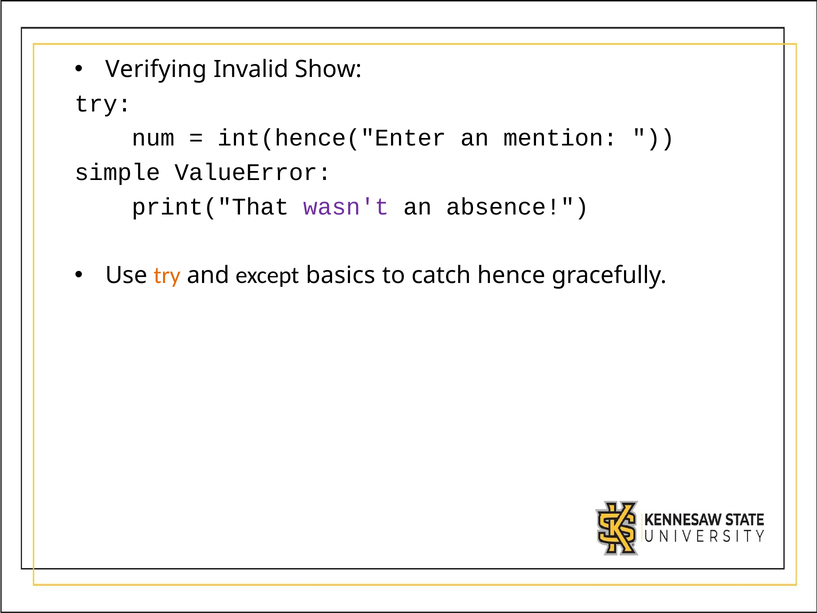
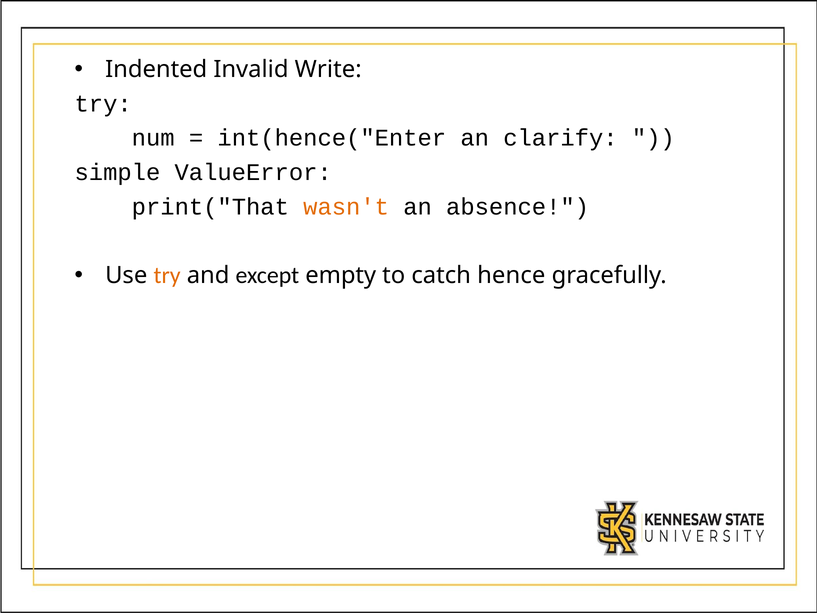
Verifying: Verifying -> Indented (156, 70)
Show: Show -> Write (328, 70)
mention: mention -> clarify (560, 138)
wasn't colour: purple -> orange (346, 207)
basics: basics -> empty (341, 275)
